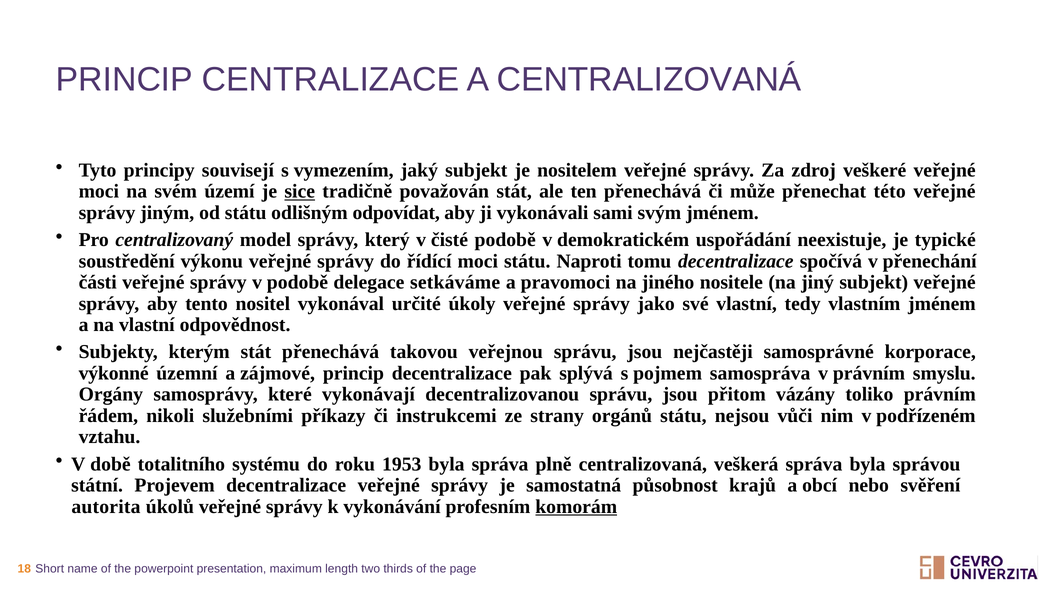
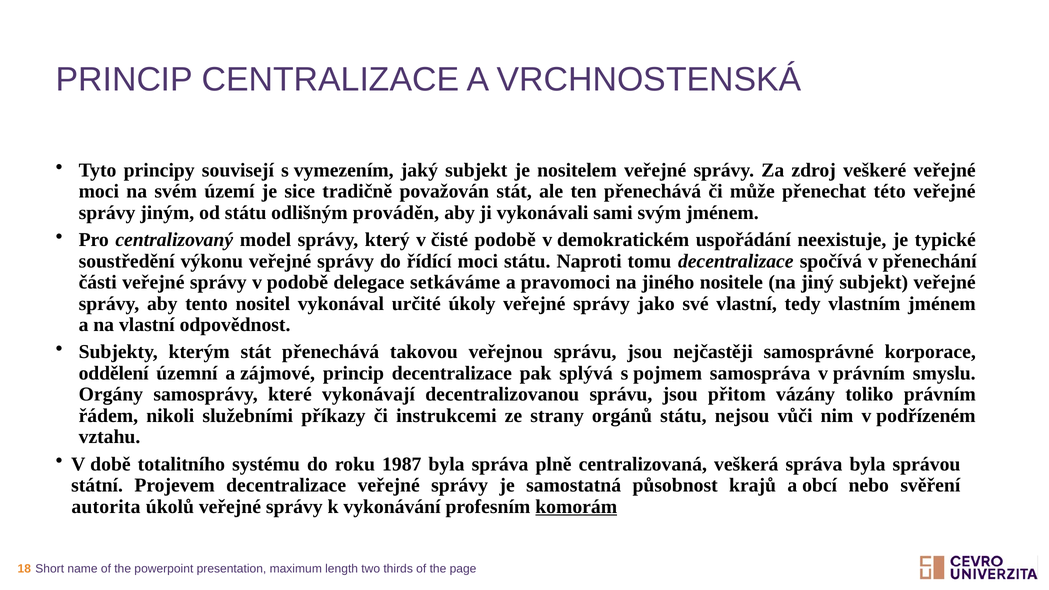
A CENTRALIZOVANÁ: CENTRALIZOVANÁ -> VRCHNOSTENSKÁ (649, 80)
sice underline: present -> none (300, 191)
odpovídat: odpovídat -> prováděn (396, 213)
výkonné: výkonné -> oddělení (114, 373)
1953: 1953 -> 1987 (402, 464)
